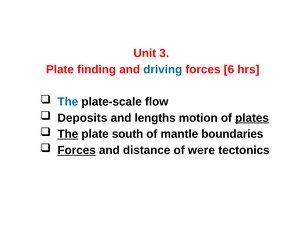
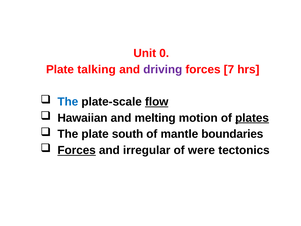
3: 3 -> 0 (164, 53)
finding: finding -> talking (97, 69)
driving colour: blue -> purple (163, 69)
6: 6 -> 7 (229, 69)
flow underline: none -> present (157, 102)
Deposits: Deposits -> Hawaiian (82, 118)
lengths: lengths -> melting (155, 118)
The underline: present -> none (68, 134)
distance: distance -> irregular (147, 150)
